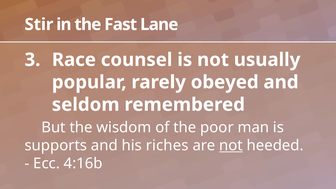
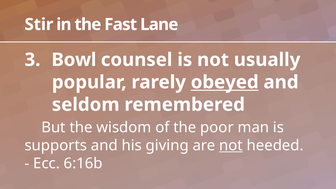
Race: Race -> Bowl (74, 60)
obeyed underline: none -> present (225, 82)
riches: riches -> giving (167, 145)
4:16b: 4:16b -> 6:16b (83, 163)
